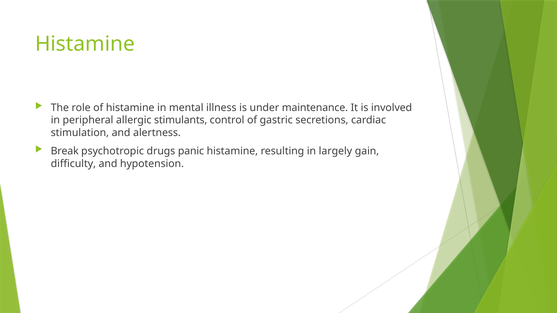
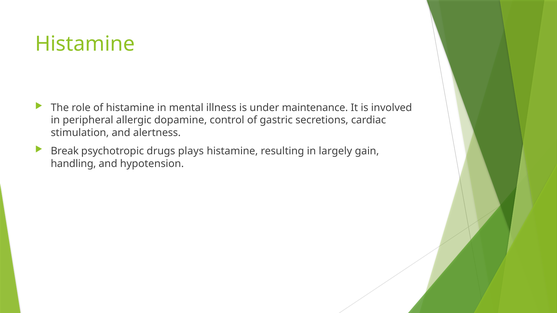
stimulants: stimulants -> dopamine (181, 120)
panic: panic -> plays (191, 151)
difficulty: difficulty -> handling (73, 164)
